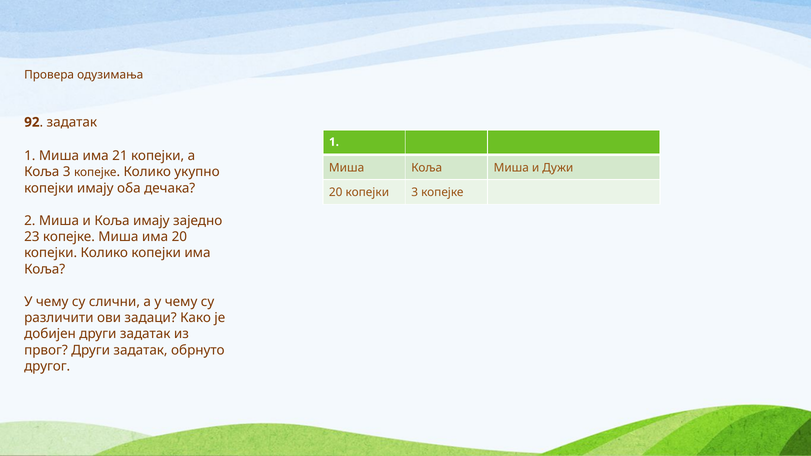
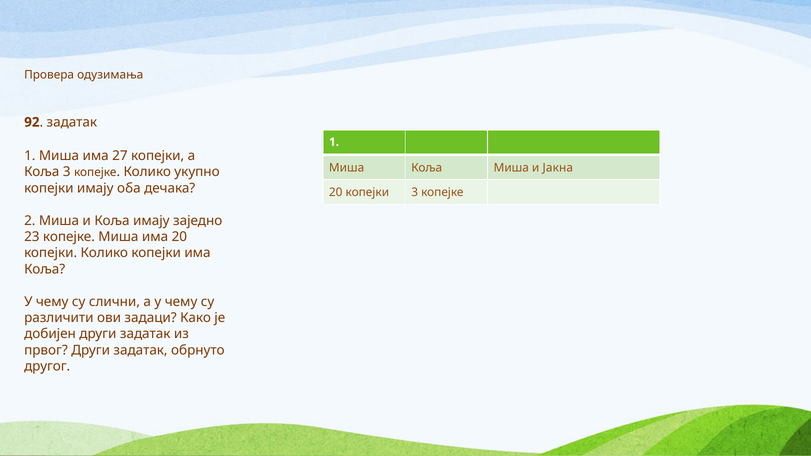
21: 21 -> 27 (120, 156)
Дужи: Дужи -> Јакна (558, 168)
